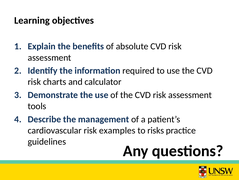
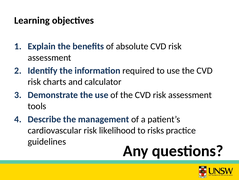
examples: examples -> likelihood (117, 130)
